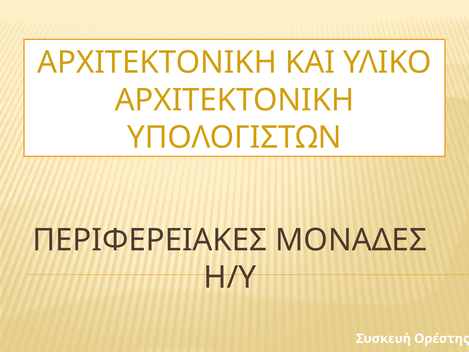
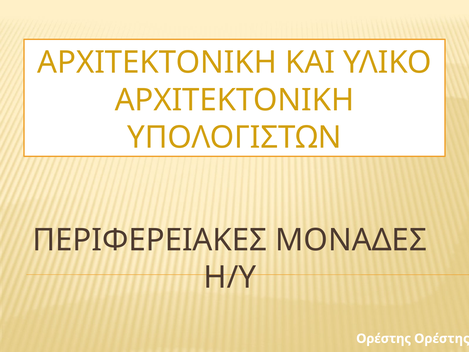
Συσκευή: Συσκευή -> Ορέστης (384, 338)
